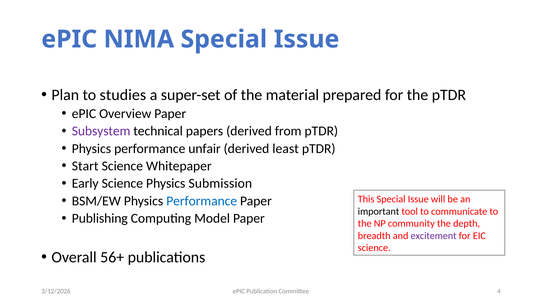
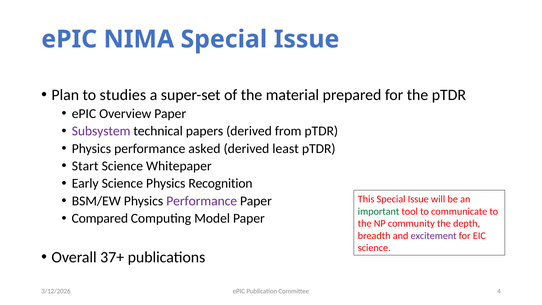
unfair: unfair -> asked (204, 149)
Submission: Submission -> Recognition (220, 183)
Performance colour: blue -> purple (202, 201)
important colour: black -> green (379, 211)
Publishing: Publishing -> Compared (100, 218)
56+: 56+ -> 37+ (112, 257)
